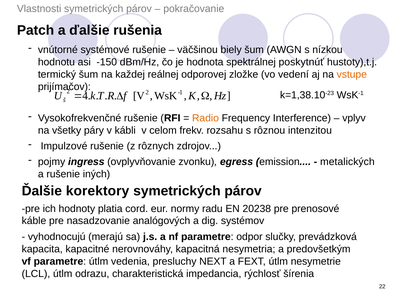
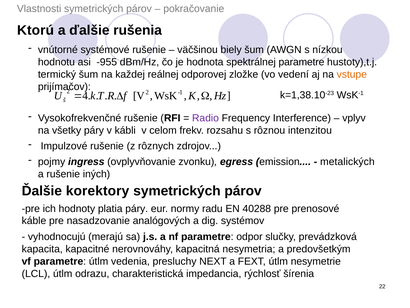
Patch: Patch -> Ktorú (35, 30)
-150: -150 -> -955 (107, 62)
spektrálnej poskytnúť: poskytnúť -> parametre (301, 62)
Radio colour: orange -> purple (205, 118)
platia cord: cord -> páry (137, 208)
20238: 20238 -> 40288 (257, 208)
